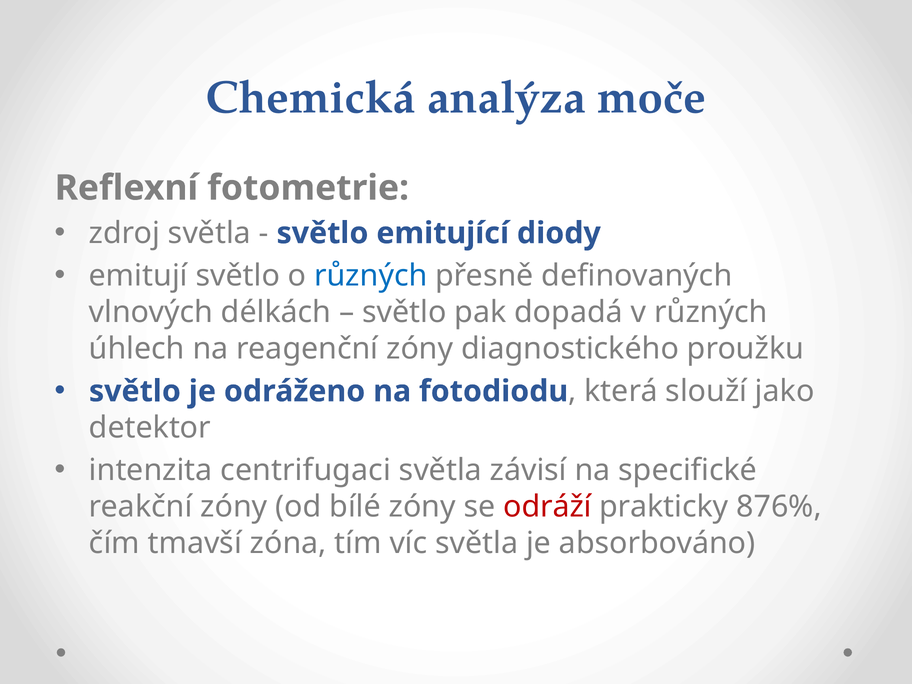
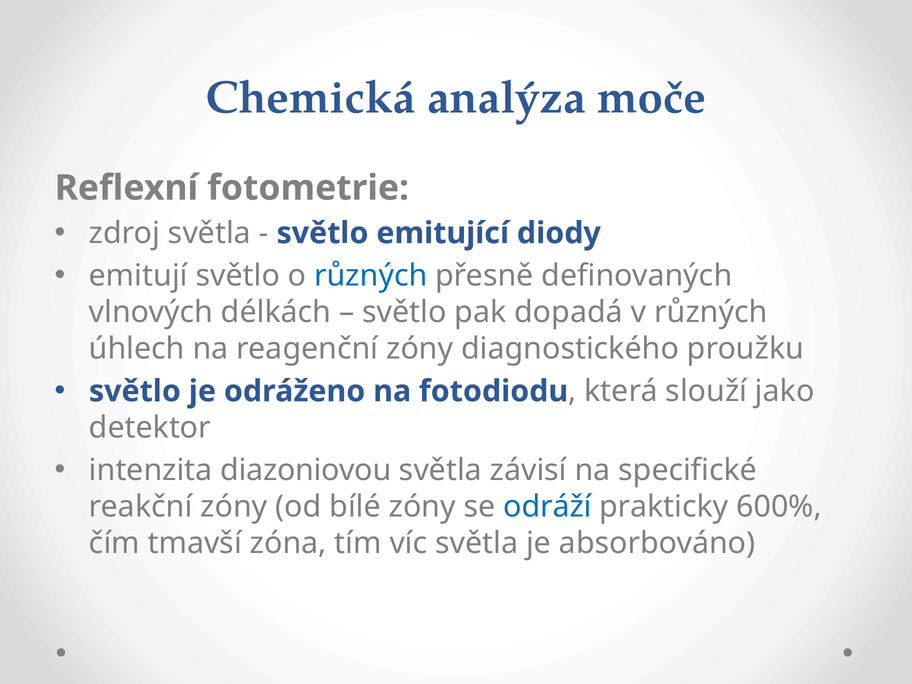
centrifugaci: centrifugaci -> diazoniovou (306, 470)
odráží colour: red -> blue (547, 507)
876%: 876% -> 600% (779, 507)
